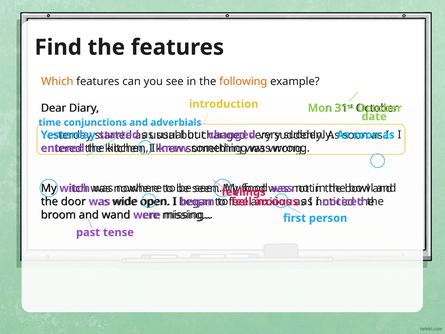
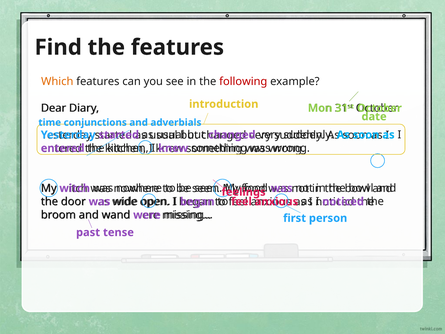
following colour: orange -> red (243, 82)
